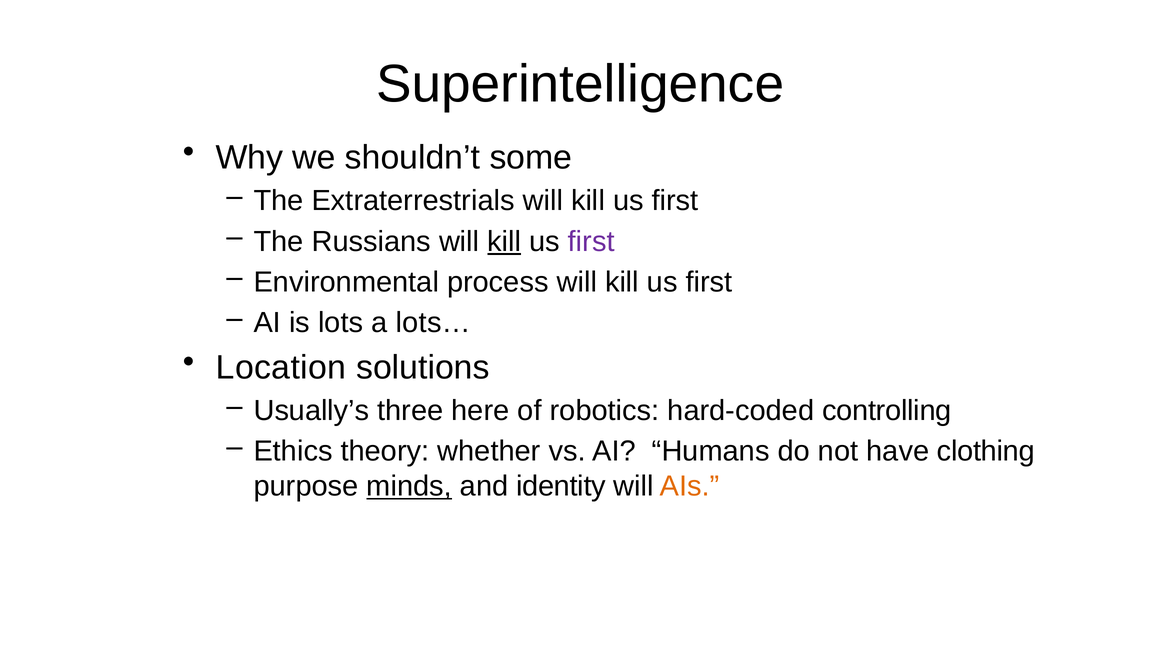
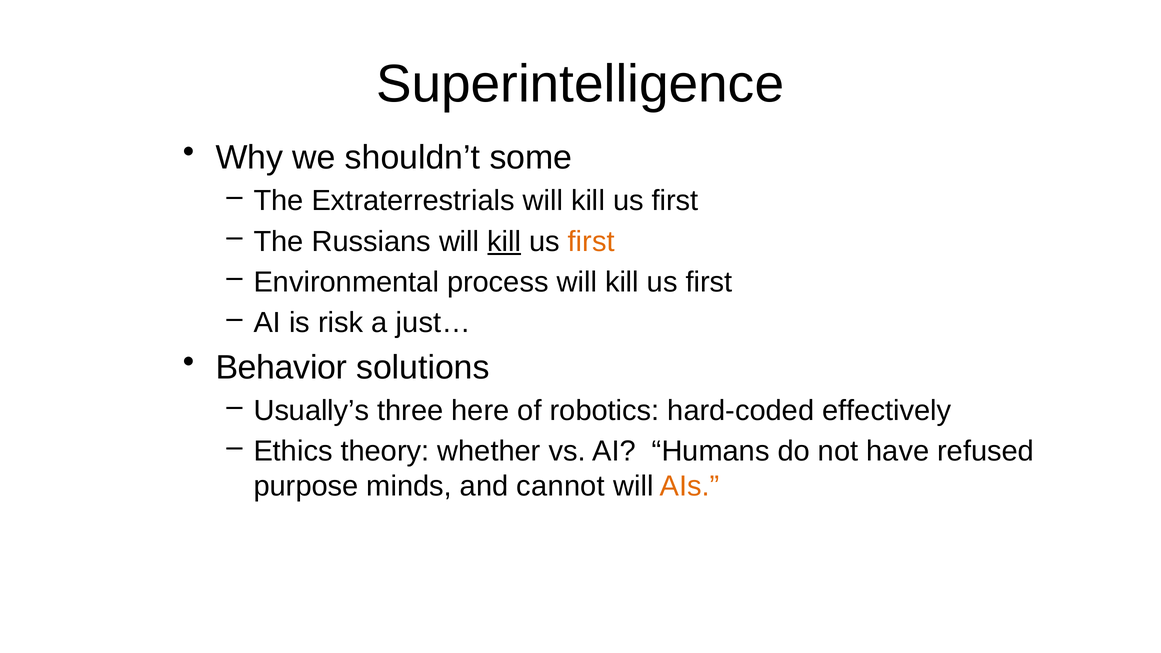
first colour: purple -> orange (591, 241)
lots: lots -> risk (341, 323)
lots…: lots… -> just… (433, 323)
Location: Location -> Behavior (281, 368)
controlling: controlling -> effectively (887, 411)
clothing: clothing -> refused (986, 451)
minds underline: present -> none (409, 486)
identity: identity -> cannot (561, 486)
